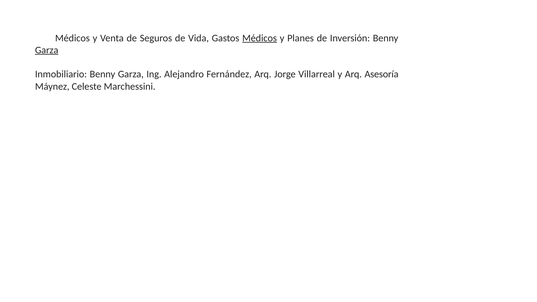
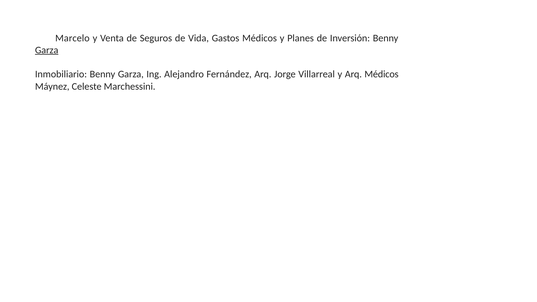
Médicos: Médicos -> Marcelo (72, 38)
Médicos underline: present -> none (260, 38)
Arq Asesoría: Asesoría -> Médicos (382, 74)
